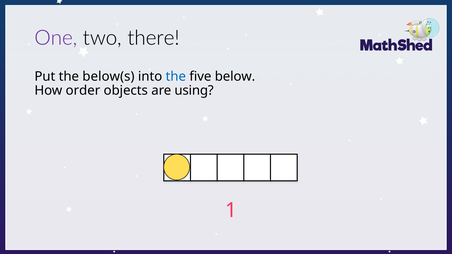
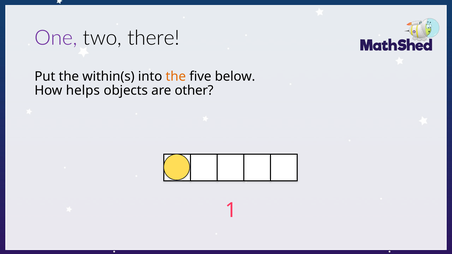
below(s: below(s -> within(s (108, 76)
the colour: blue -> orange (176, 76)
order: order -> helps (83, 91)
using: using -> other (194, 91)
